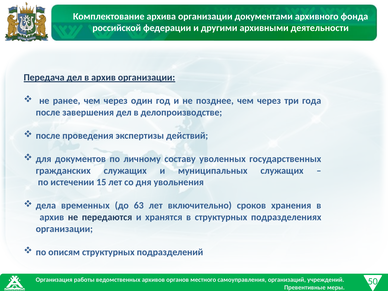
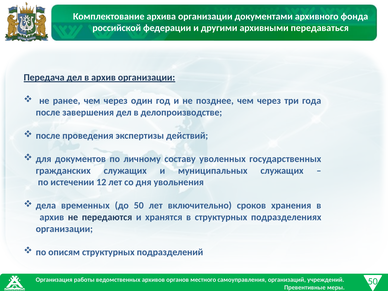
деятельности: деятельности -> передаваться (320, 28)
15: 15 -> 12 (101, 182)
до 63: 63 -> 50 (139, 206)
